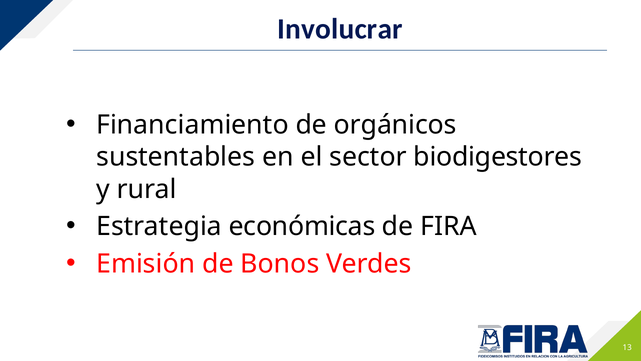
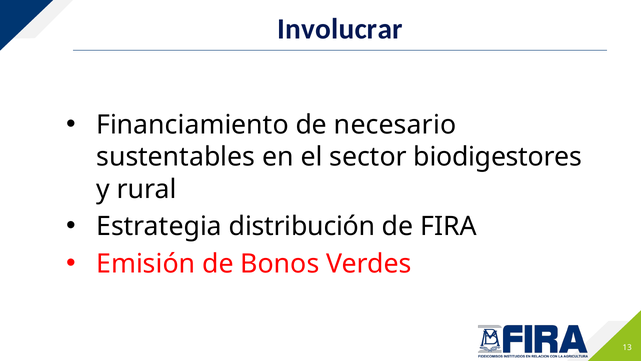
orgánicos: orgánicos -> necesario (395, 125)
económicas: económicas -> distribución (302, 226)
